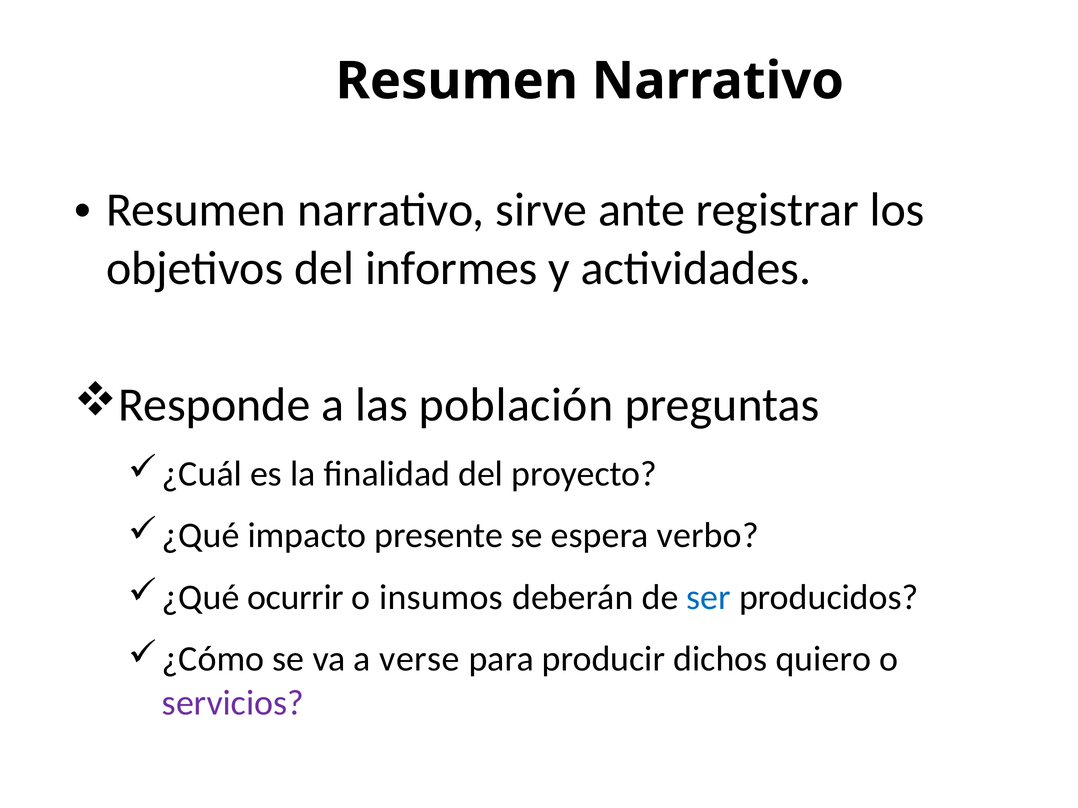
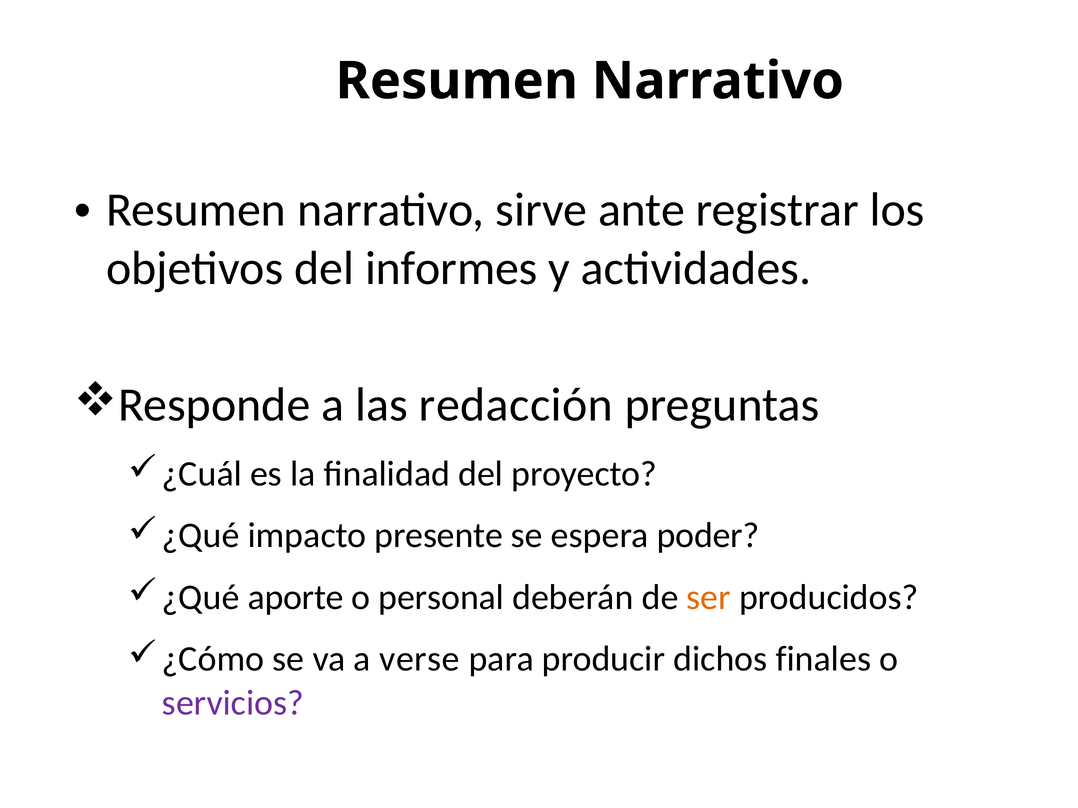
población: población -> redacción (516, 405)
verbo: verbo -> poder (708, 536)
ocurrir: ocurrir -> aporte (296, 598)
insumos: insumos -> personal (441, 598)
ser colour: blue -> orange (709, 598)
quiero: quiero -> finales (823, 659)
